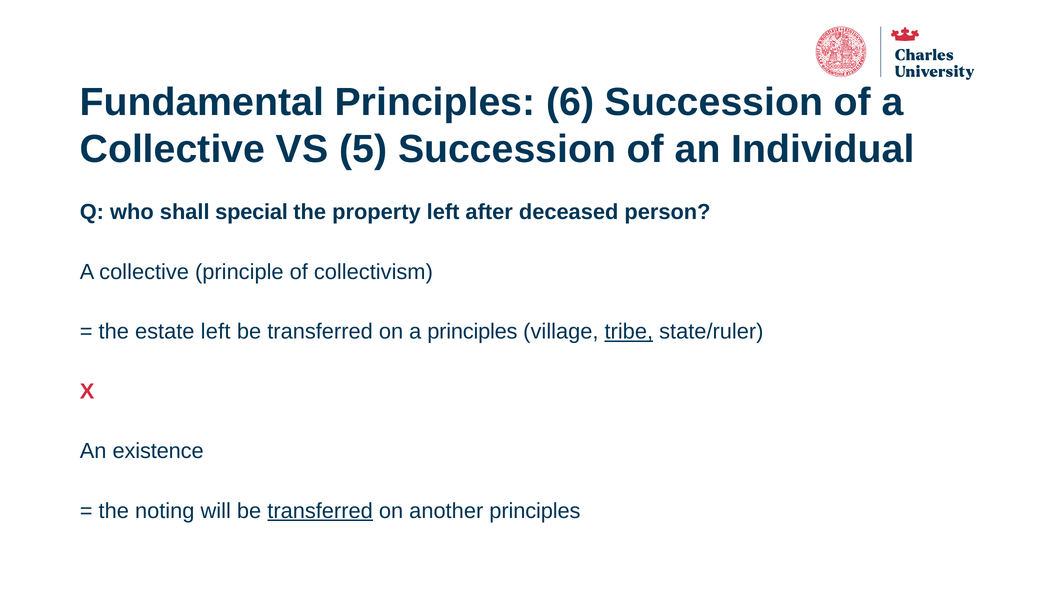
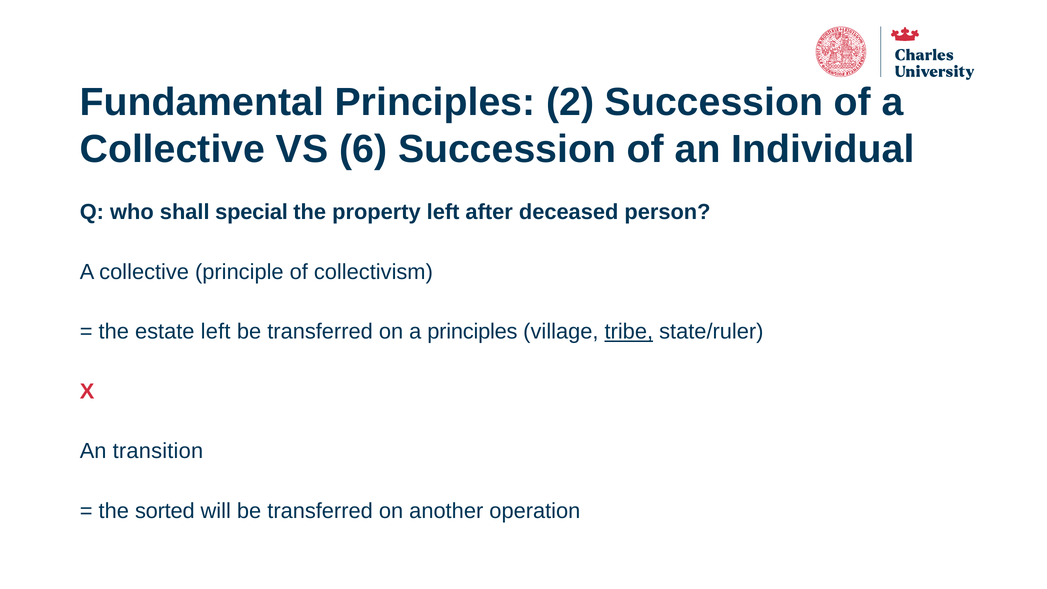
6: 6 -> 2 (570, 102)
5: 5 -> 6 (363, 149)
existence: existence -> transition (158, 451)
noting: noting -> sorted (165, 511)
transferred underline: present -> none (320, 511)
another principles: principles -> operation (535, 511)
